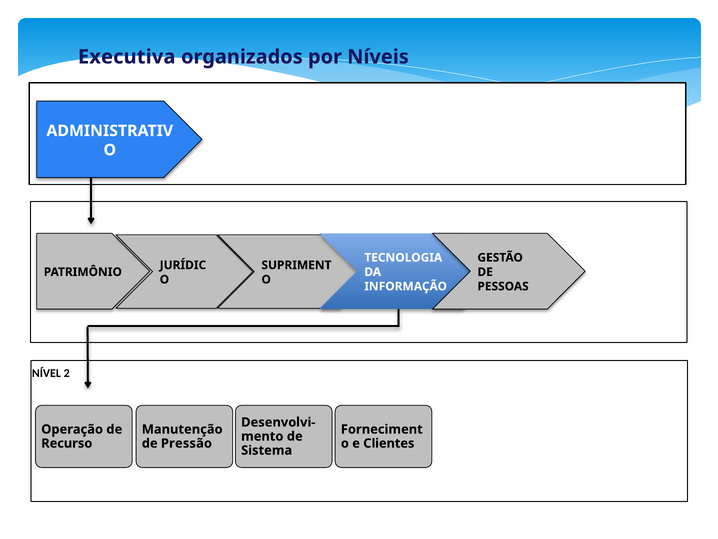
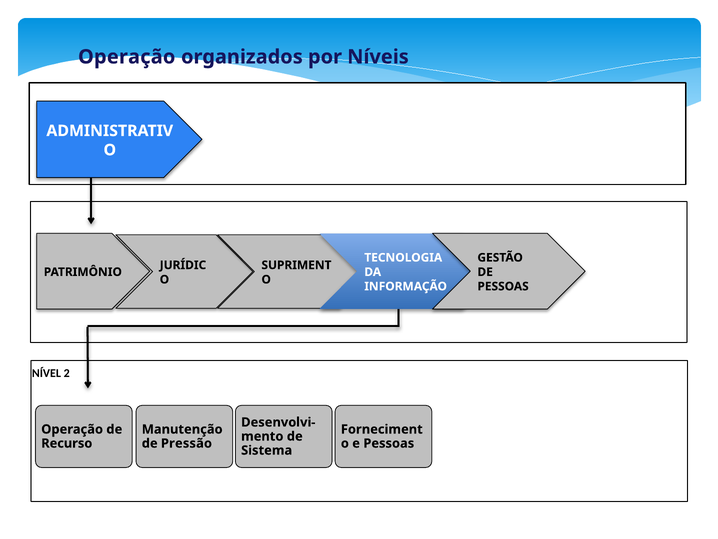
Executiva: Executiva -> Operação (127, 57)
e Clientes: Clientes -> Pessoas (389, 443)
